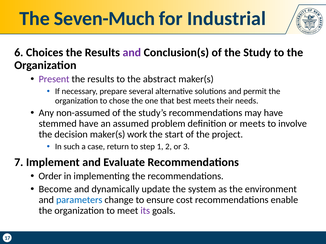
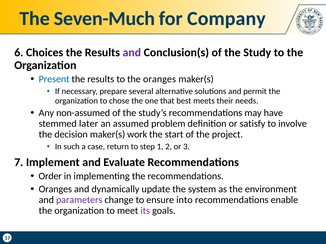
Industrial: Industrial -> Company (226, 19)
Present colour: purple -> blue (54, 79)
the abstract: abstract -> oranges (160, 79)
stemmed have: have -> later (89, 124)
or meets: meets -> satisfy (252, 124)
Become: Become -> Oranges (55, 189)
parameters colour: blue -> purple (79, 200)
cost: cost -> into (184, 200)
